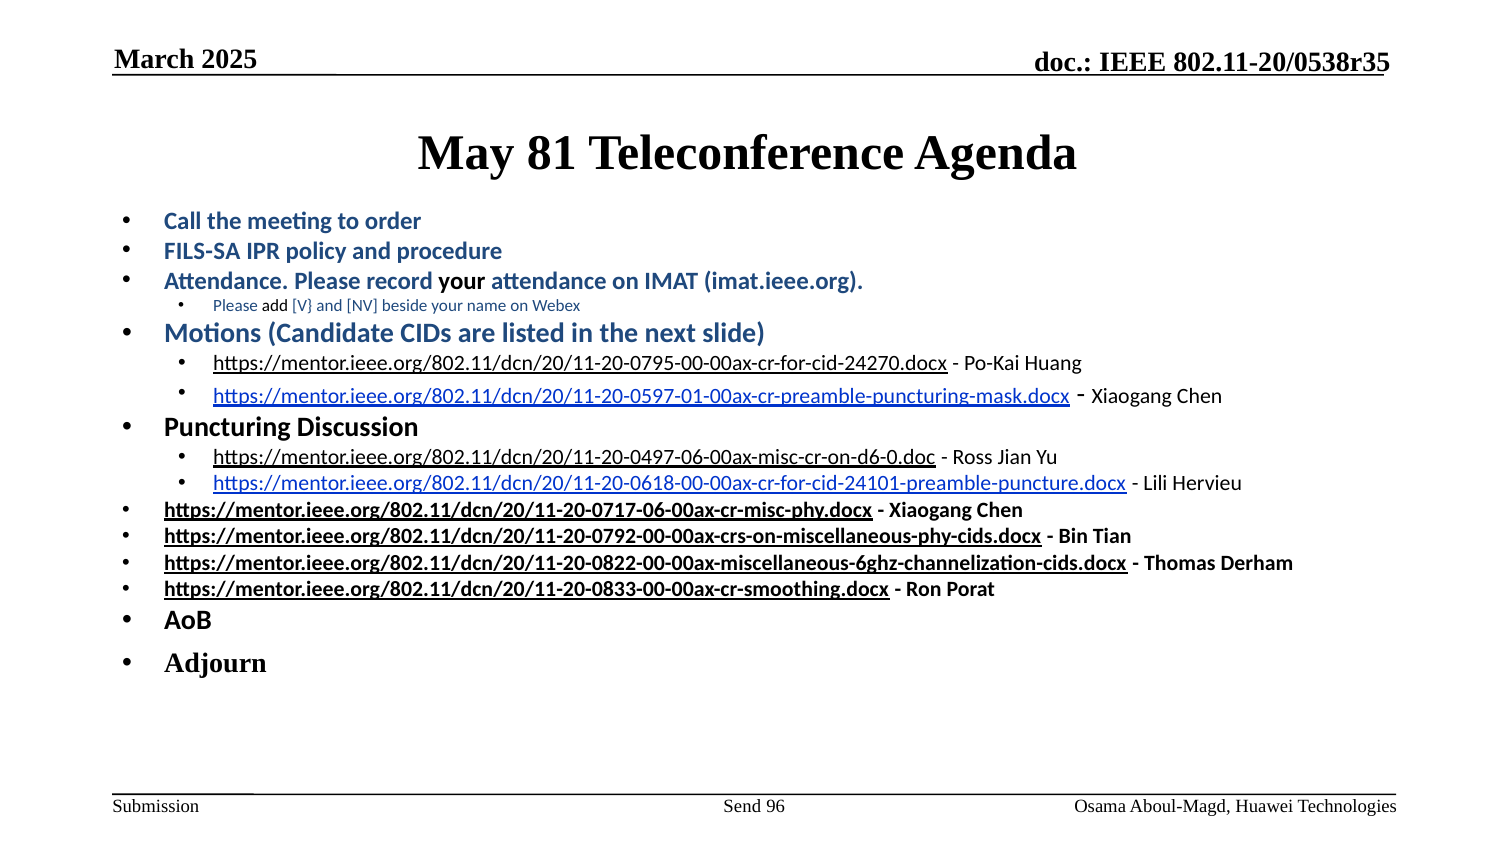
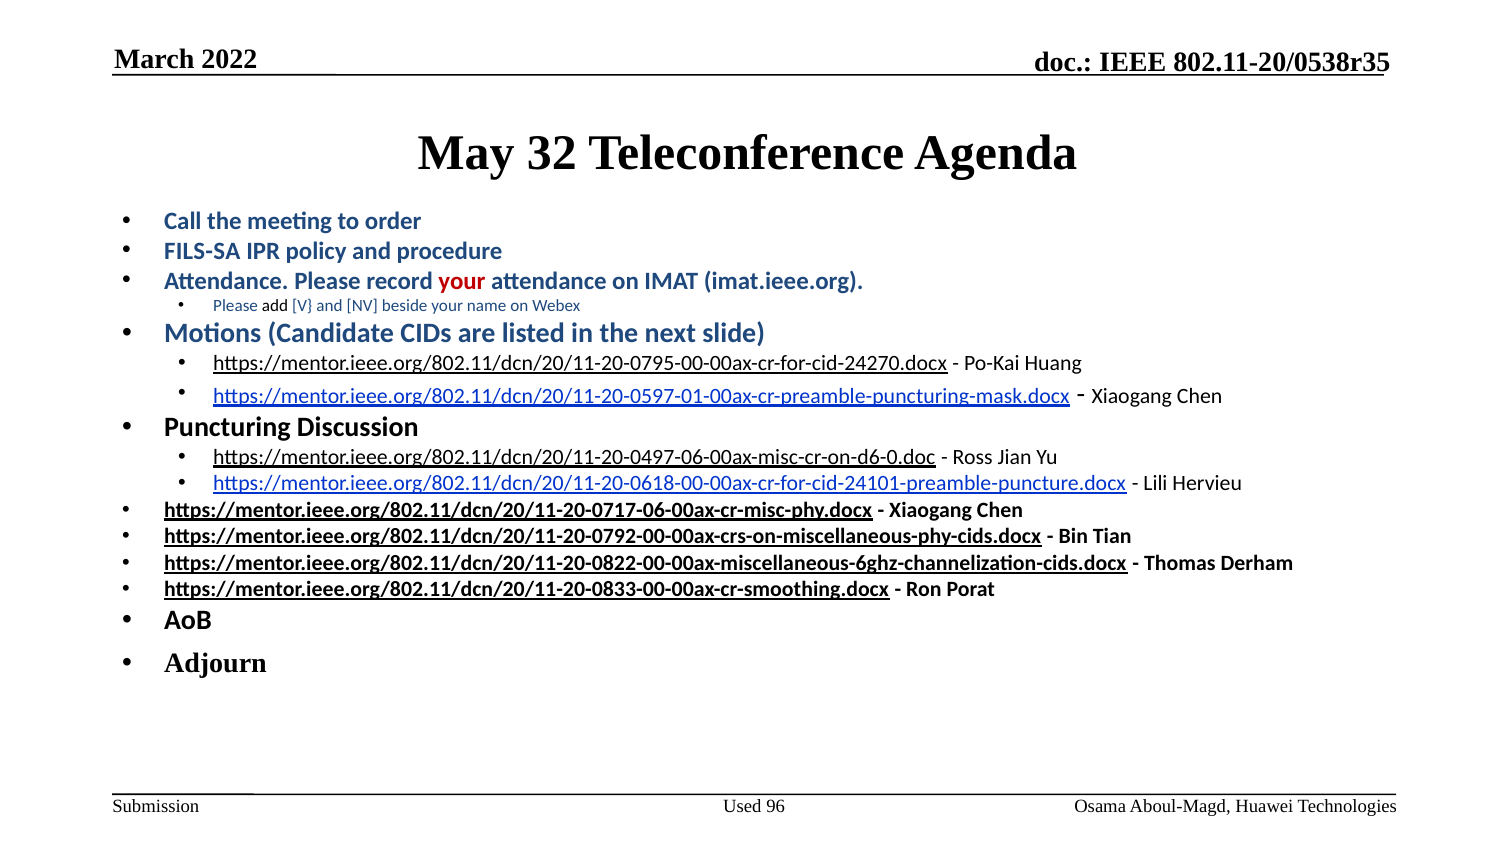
2025: 2025 -> 2022 (229, 59)
81: 81 -> 32 (552, 153)
your colour: black -> red (462, 281)
Send: Send -> Used (742, 807)
